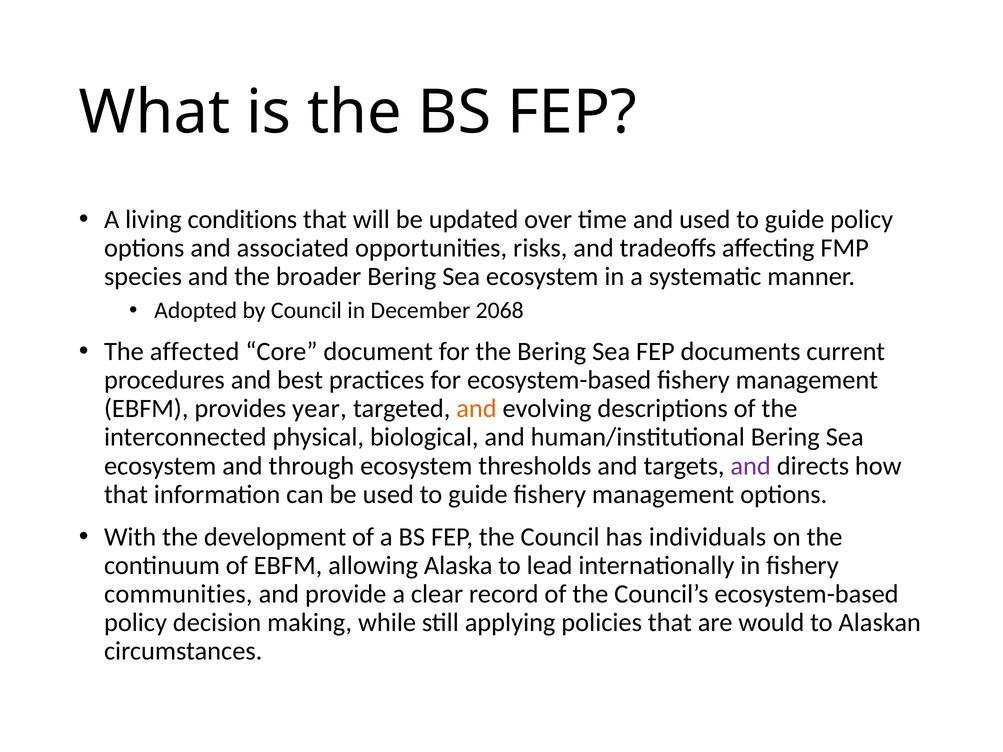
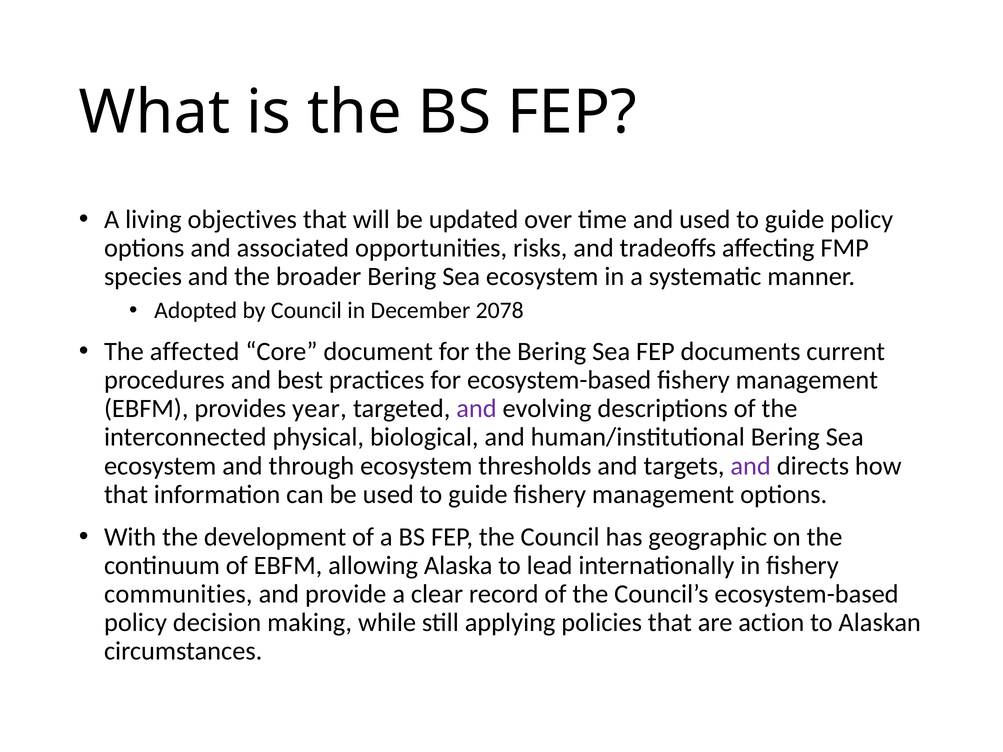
conditions: conditions -> objectives (242, 219)
2068: 2068 -> 2078 (500, 311)
and colour: orange -> purple (477, 409)
individuals: individuals -> geographic (708, 537)
would: would -> action (771, 623)
